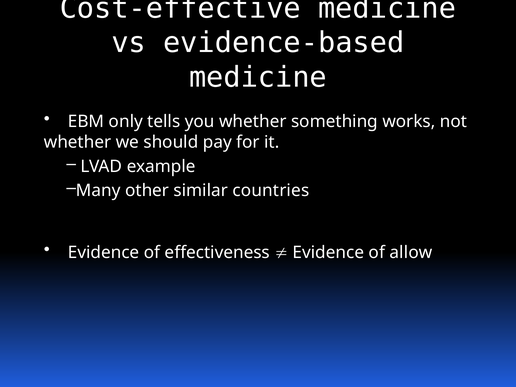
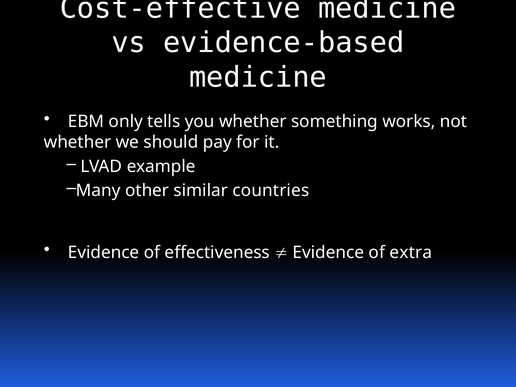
allow: allow -> extra (411, 252)
